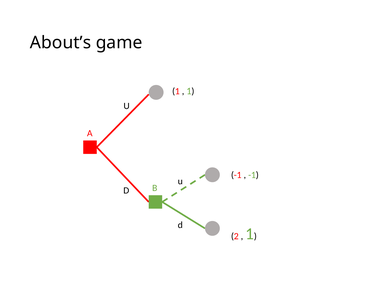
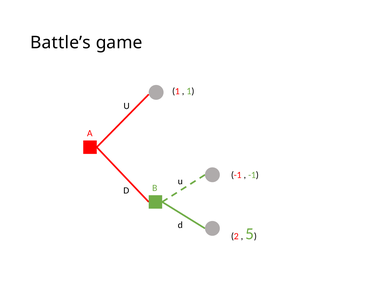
About’s: About’s -> Battle’s (61, 43)
1: 1 -> 5 (250, 234)
